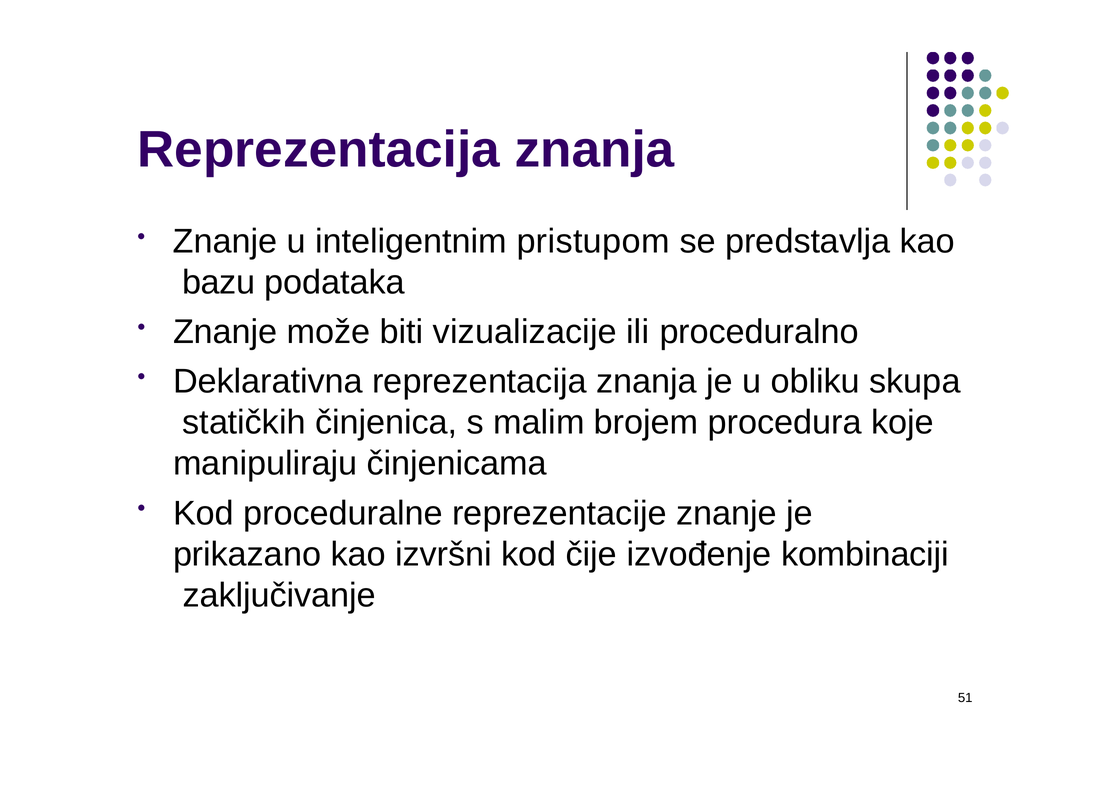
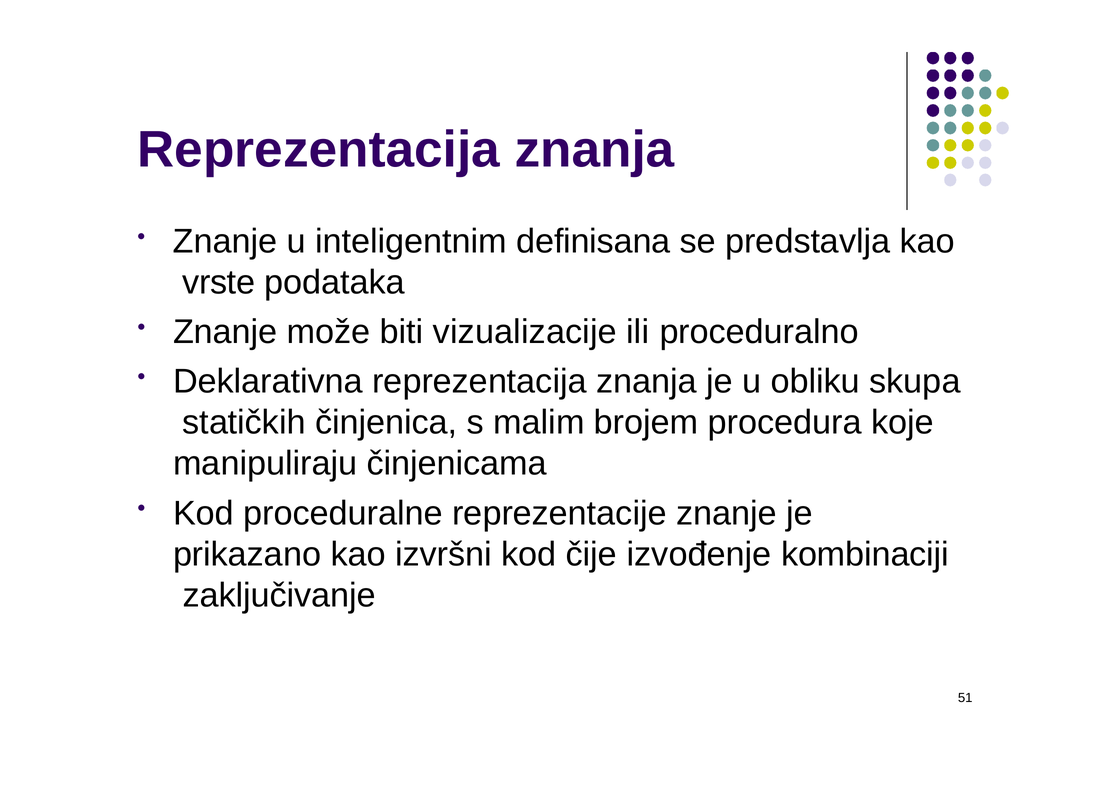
pristupom: pristupom -> definisana (593, 242)
bazu: bazu -> vrste (219, 283)
